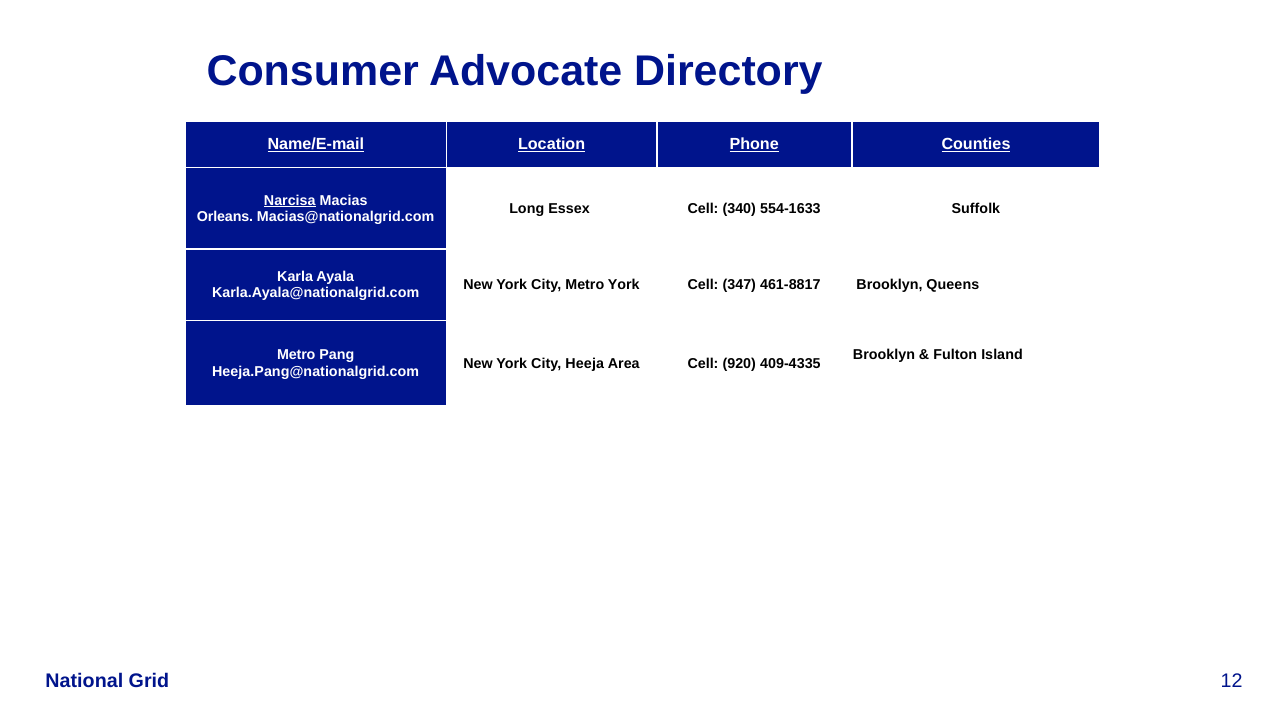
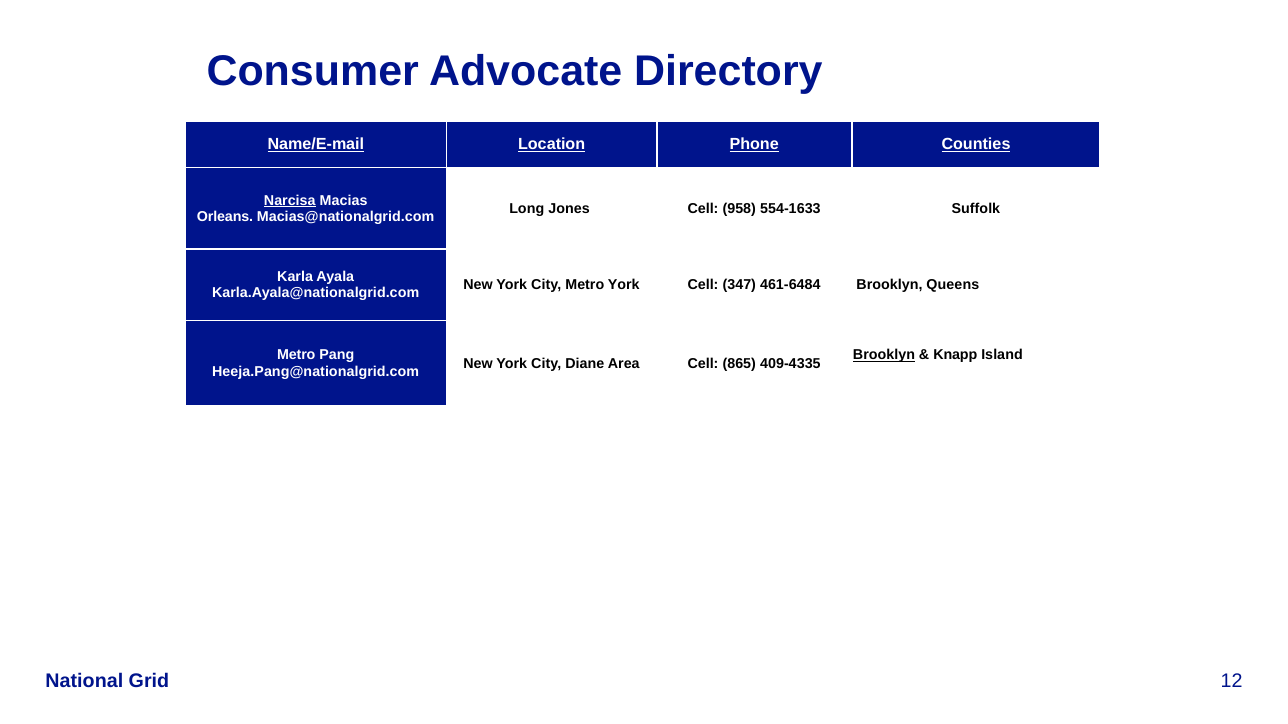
Essex: Essex -> Jones (569, 209)
340: 340 -> 958 (739, 209)
461-8817: 461-8817 -> 461-6484 (790, 285)
Brooklyn underline: none -> present (884, 356)
Fulton: Fulton -> Knapp (955, 356)
Heeja: Heeja -> Diane (585, 364)
920: 920 -> 865 (739, 364)
